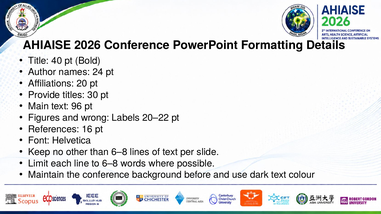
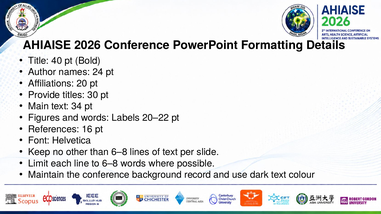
96: 96 -> 34 (77, 106)
and wrong: wrong -> words (95, 118)
before: before -> record (198, 175)
